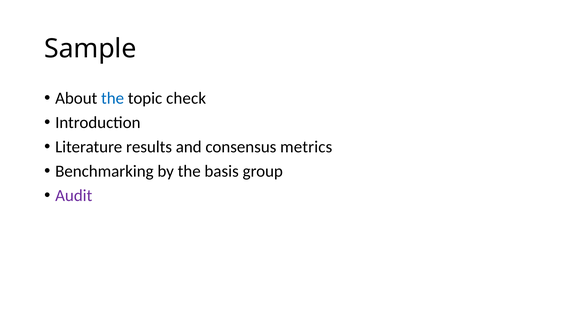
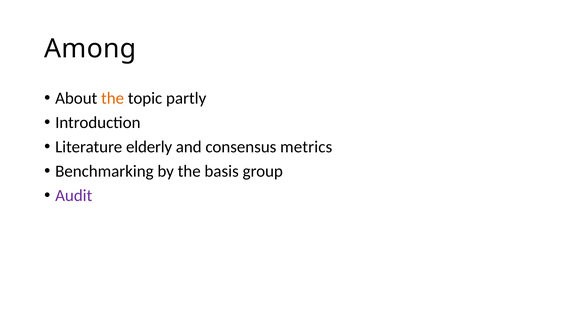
Sample: Sample -> Among (90, 49)
the colour: blue -> orange (113, 98)
check: check -> partly (186, 98)
results: results -> elderly (149, 147)
